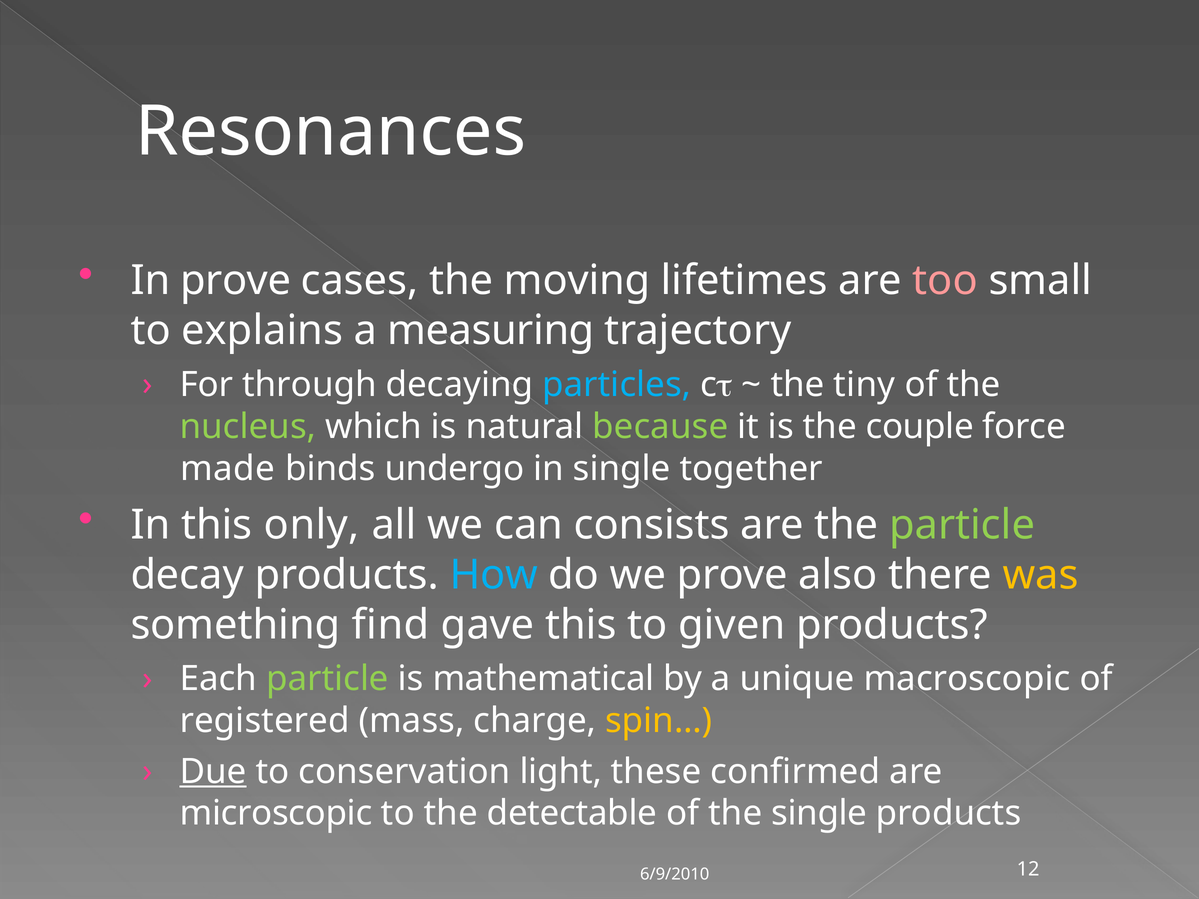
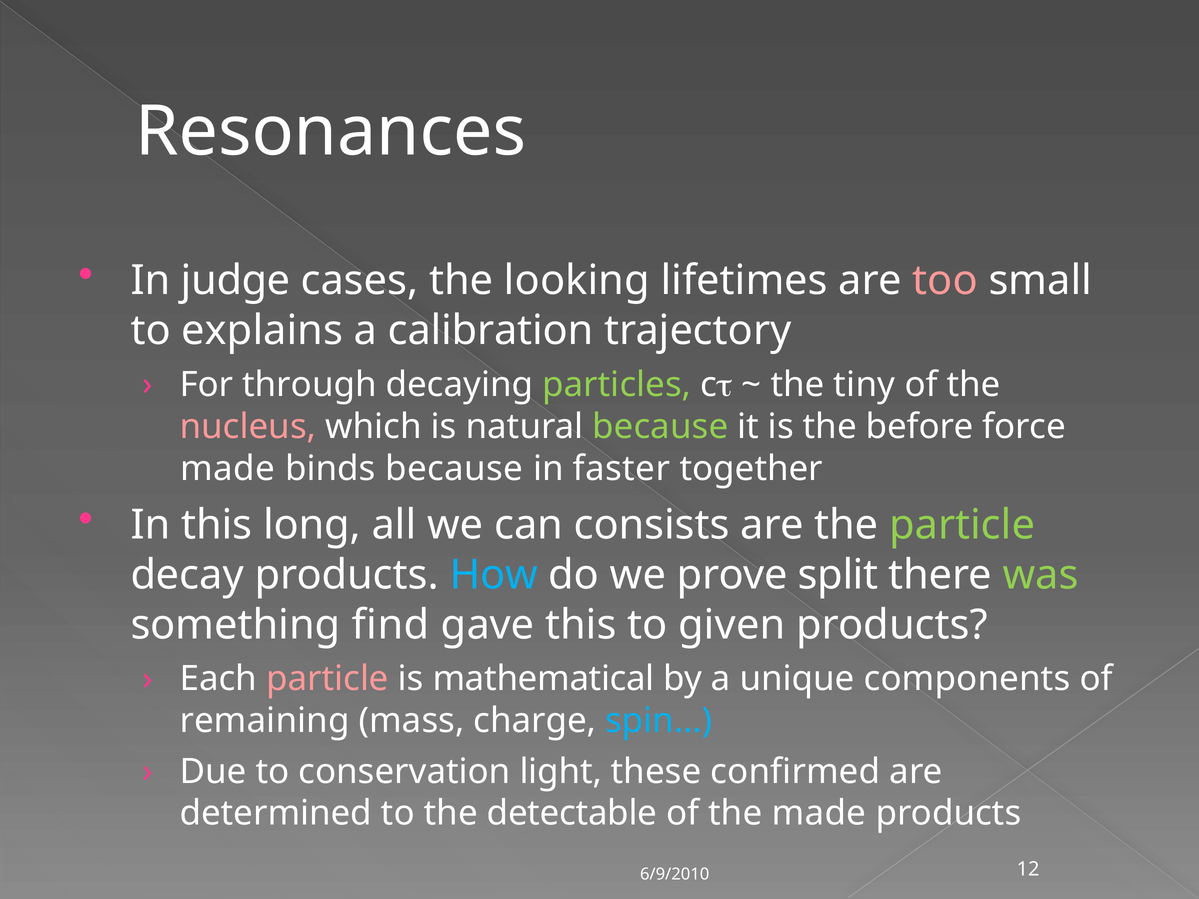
In prove: prove -> judge (236, 281)
moving: moving -> looking (577, 281)
measuring: measuring -> calibration (491, 331)
particles colour: light blue -> light green (617, 385)
nucleus colour: light green -> pink (248, 427)
couple: couple -> before (920, 427)
binds undergo: undergo -> because (454, 469)
in single: single -> faster (621, 469)
only: only -> long (312, 525)
also: also -> split (838, 575)
was colour: yellow -> light green (1041, 575)
particle colour: light green -> pink (327, 679)
macroscopic: macroscopic -> components (967, 679)
registered: registered -> remaining (265, 721)
spin… colour: yellow -> light blue (659, 721)
Due underline: present -> none (213, 772)
microscopic: microscopic -> determined (276, 814)
the single: single -> made (819, 814)
